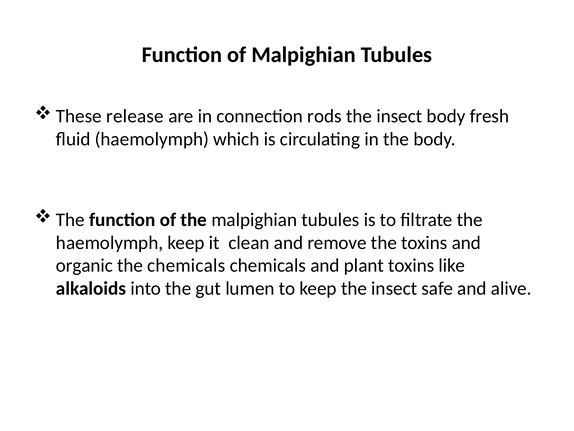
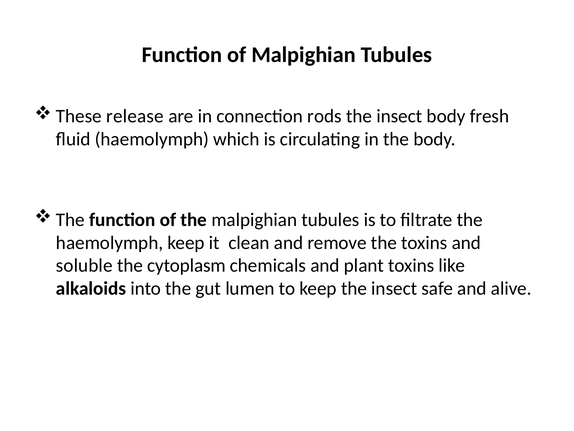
organic: organic -> soluble (84, 265)
the chemicals: chemicals -> cytoplasm (186, 265)
